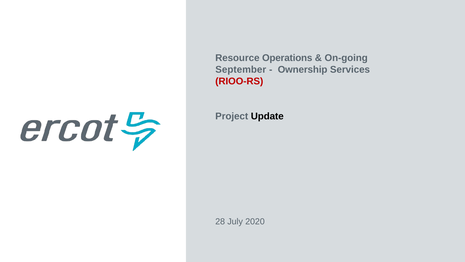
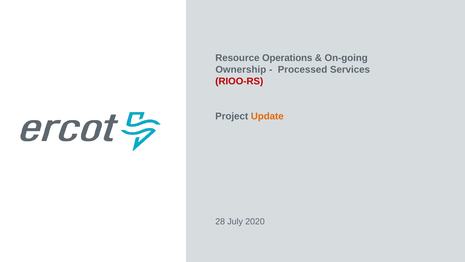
September: September -> Ownership (241, 70)
Ownership: Ownership -> Processed (303, 70)
Update colour: black -> orange (267, 116)
